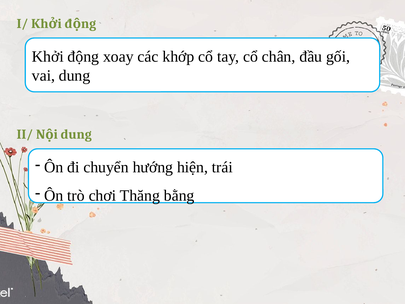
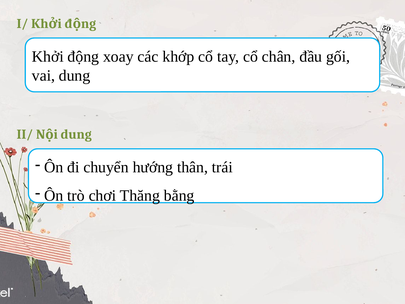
hiện: hiện -> thân (193, 167)
